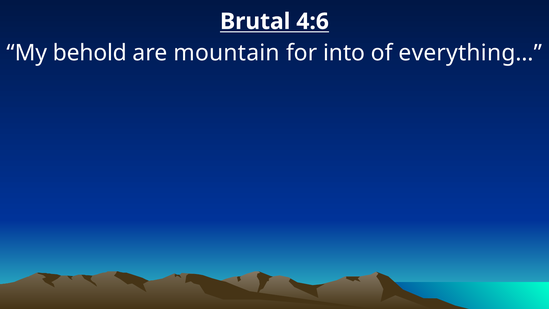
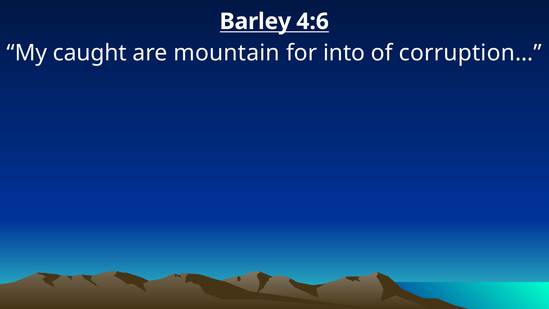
Brutal: Brutal -> Barley (255, 21)
behold: behold -> caught (90, 53)
everything…: everything… -> corruption… (470, 53)
